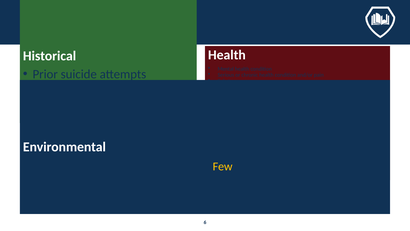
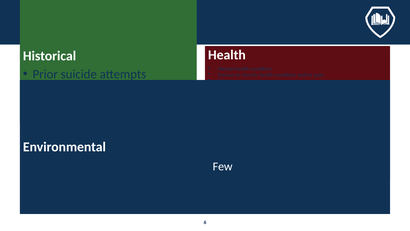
Few colour: yellow -> white (223, 166)
